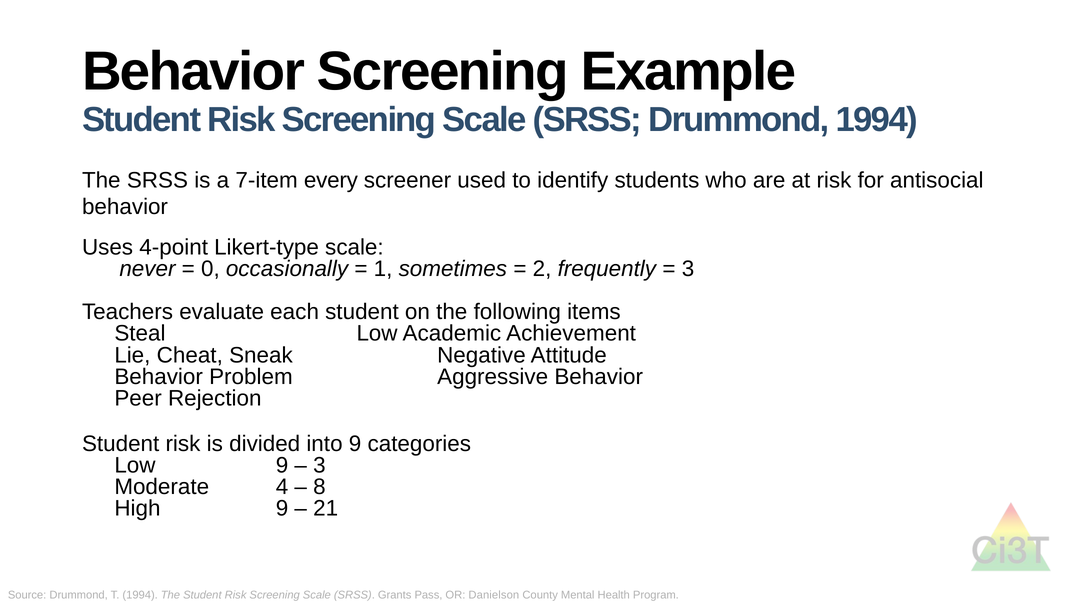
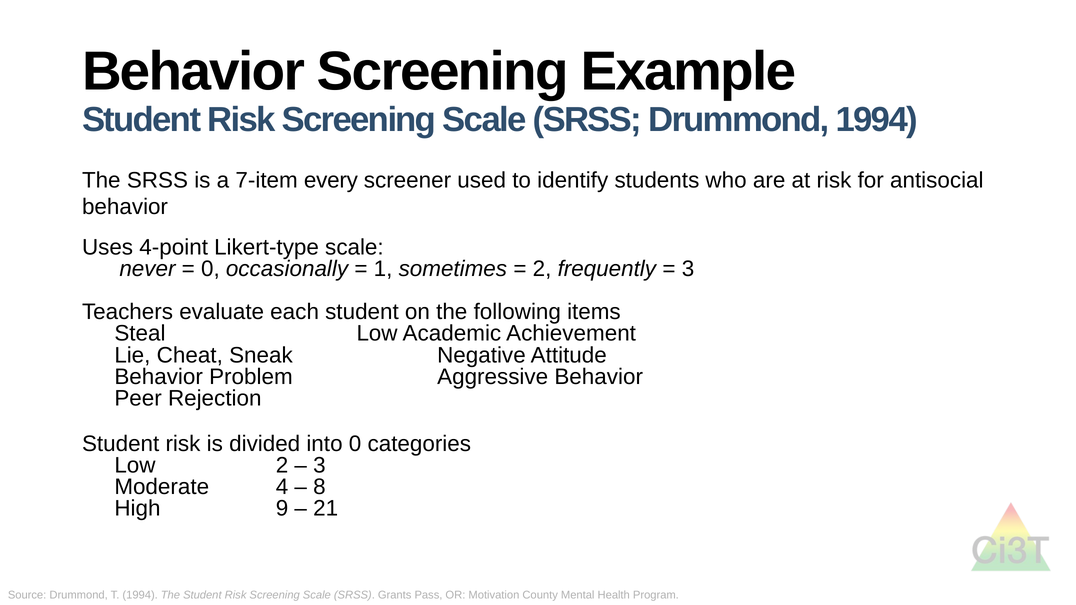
into 9: 9 -> 0 (355, 444)
Low 9: 9 -> 2 (282, 466)
Danielson: Danielson -> Motivation (494, 595)
